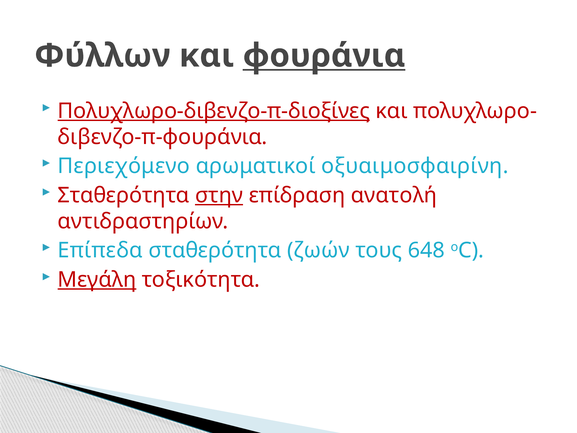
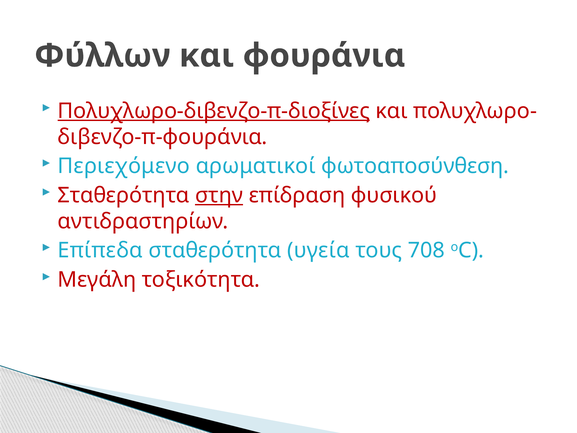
φουράνια underline: present -> none (324, 56)
οξυαιμοσφαιρίνη: οξυαιμοσφαιρίνη -> φωτοαποσύνθεση (415, 166)
ανατολή: ανατολή -> φυσικού (394, 195)
ζωών: ζωών -> υγεία (318, 250)
648: 648 -> 708 (426, 250)
Μεγάλη underline: present -> none (97, 280)
